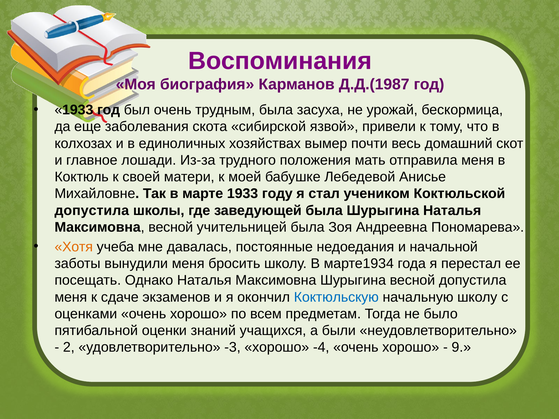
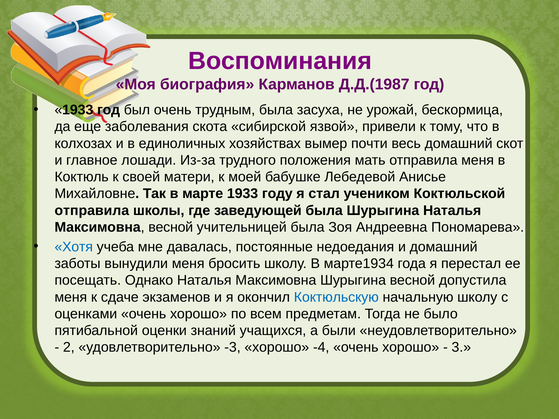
допустила: допустила -> отправила (92, 211)
Хотя colour: orange -> blue (74, 247)
и начальной: начальной -> домашний (444, 247)
9: 9 -> 3 (461, 348)
